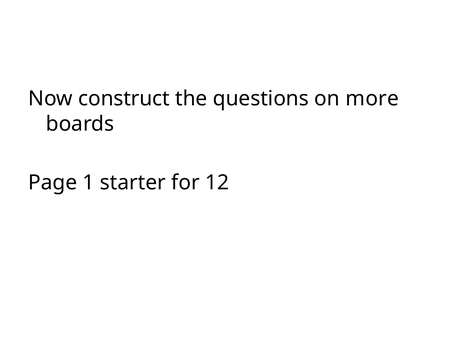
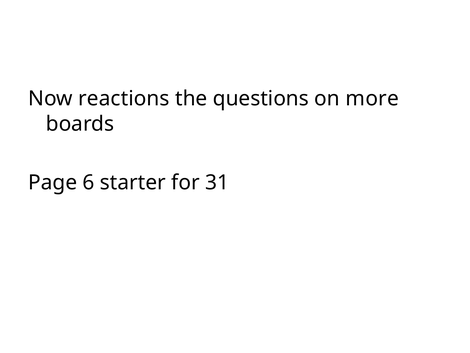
construct: construct -> reactions (124, 99)
1: 1 -> 6 (89, 182)
12: 12 -> 31 (217, 182)
